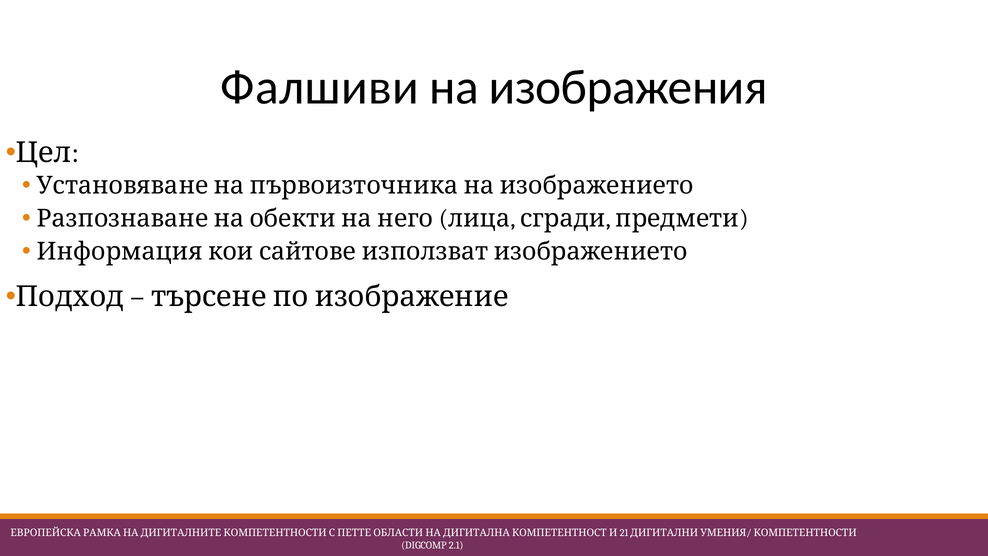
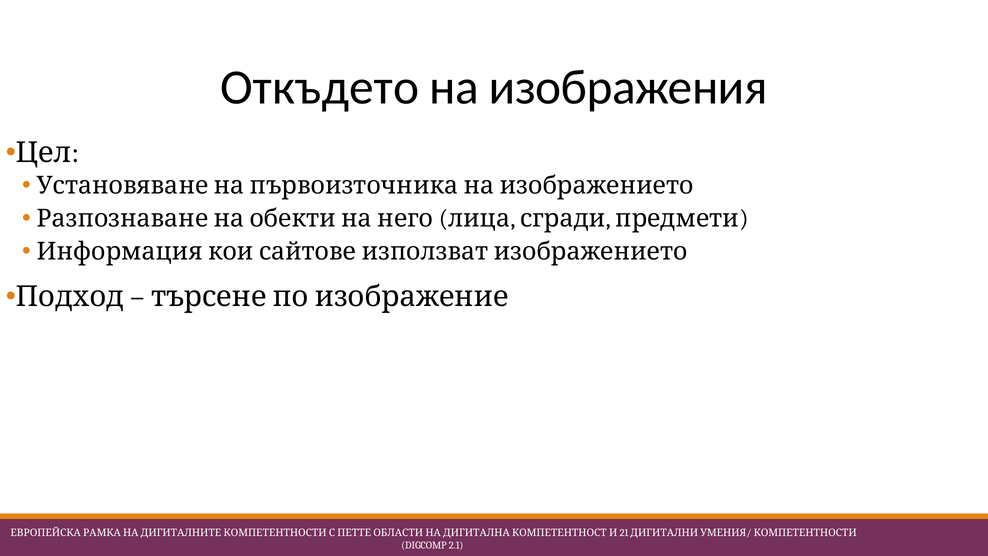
Фалшиви: Фалшиви -> Откъдето (320, 87)
